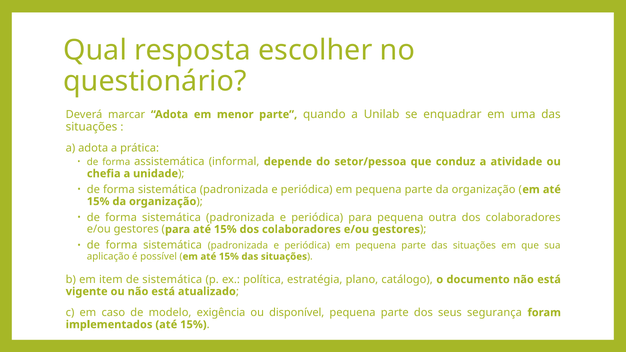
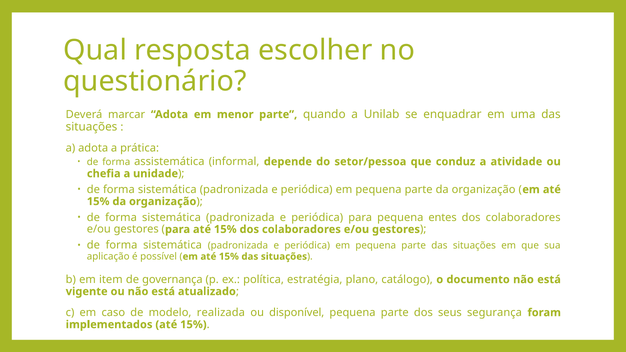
outra: outra -> entes (443, 217)
de sistemática: sistemática -> governança (172, 280)
exigência: exigência -> realizada (221, 313)
